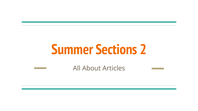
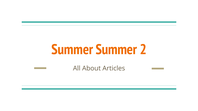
Summer Sections: Sections -> Summer (116, 50)
